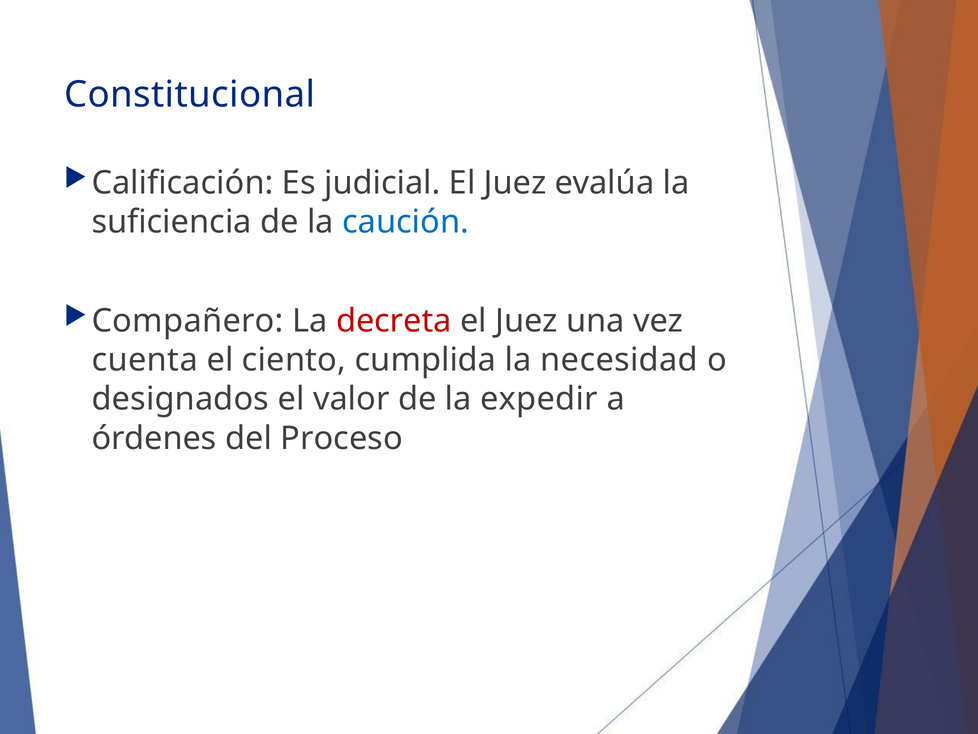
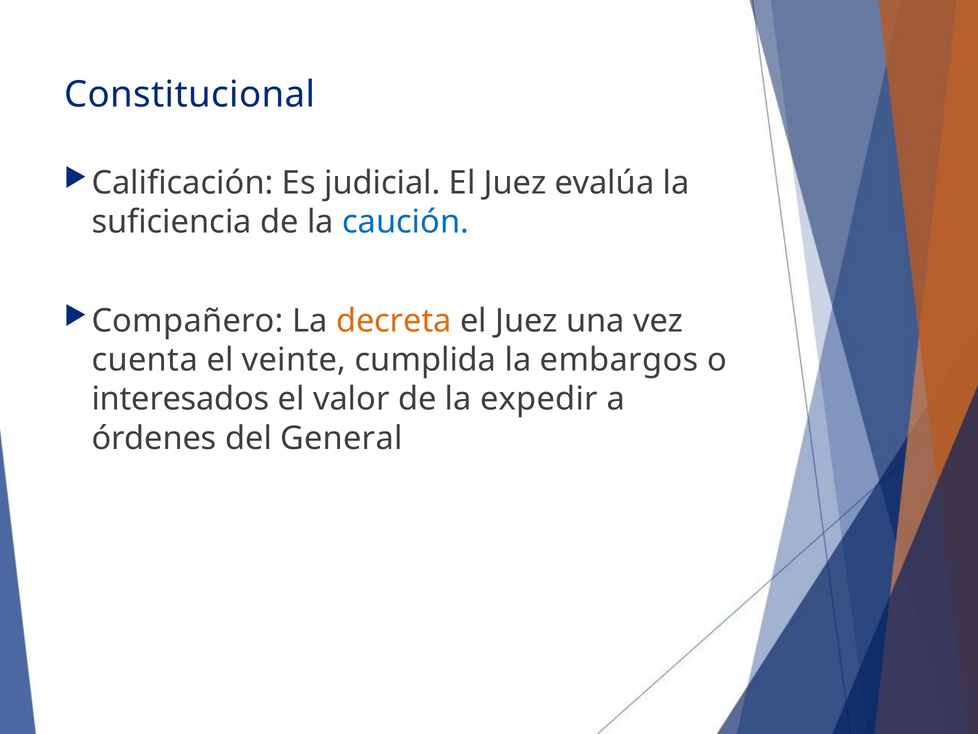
decreta colour: red -> orange (394, 321)
ciento: ciento -> veinte (294, 360)
necesidad: necesidad -> embargos (619, 360)
designados: designados -> interesados (181, 399)
Proceso: Proceso -> General (341, 438)
